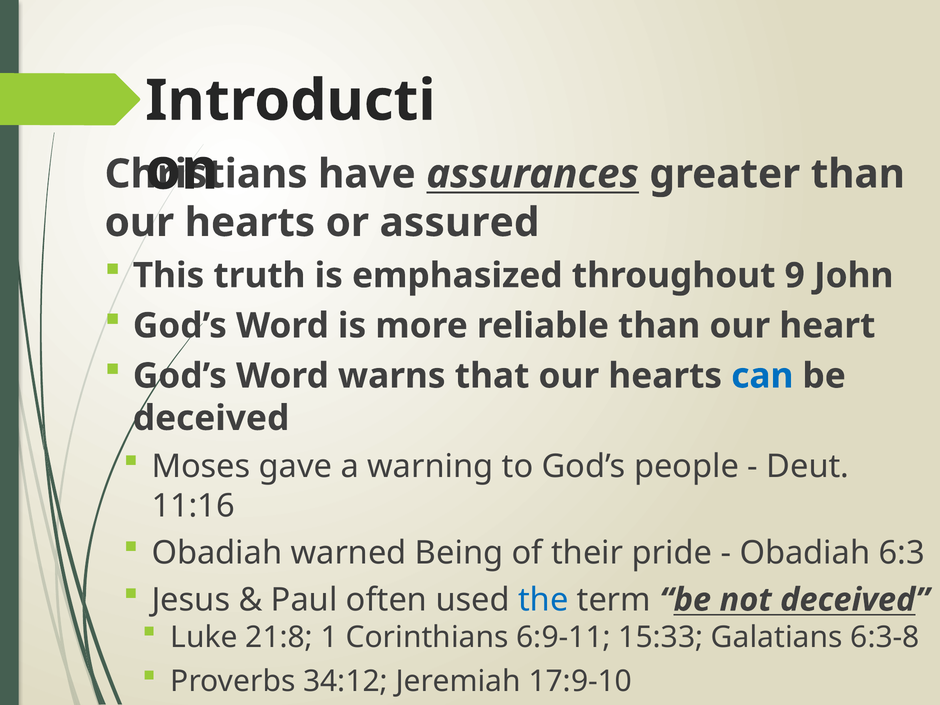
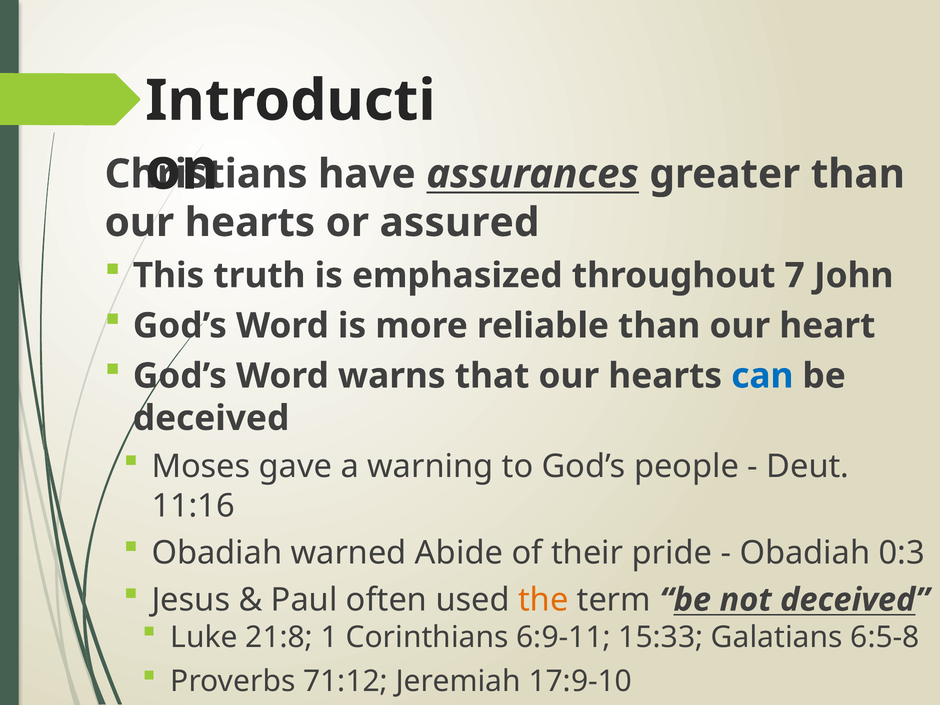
9: 9 -> 7 (795, 276)
Being: Being -> Abide (459, 553)
6:3: 6:3 -> 0:3 (902, 553)
the colour: blue -> orange (543, 600)
6:3-8: 6:3-8 -> 6:5-8 (885, 637)
34:12: 34:12 -> 71:12 (346, 681)
